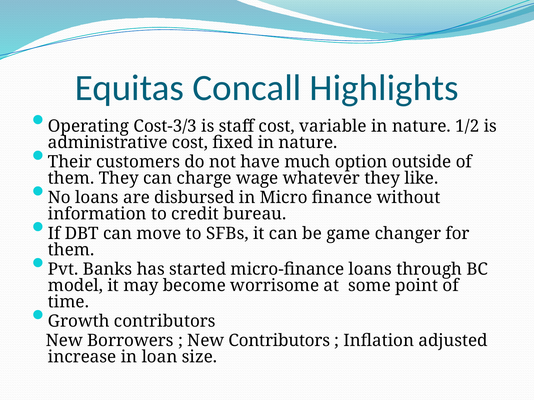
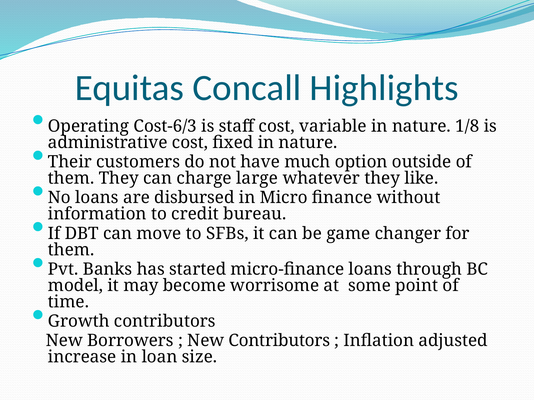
Cost-3/3: Cost-3/3 -> Cost-6/3 (165, 126)
1/2: 1/2 -> 1/8 (467, 126)
wage: wage -> large (257, 179)
